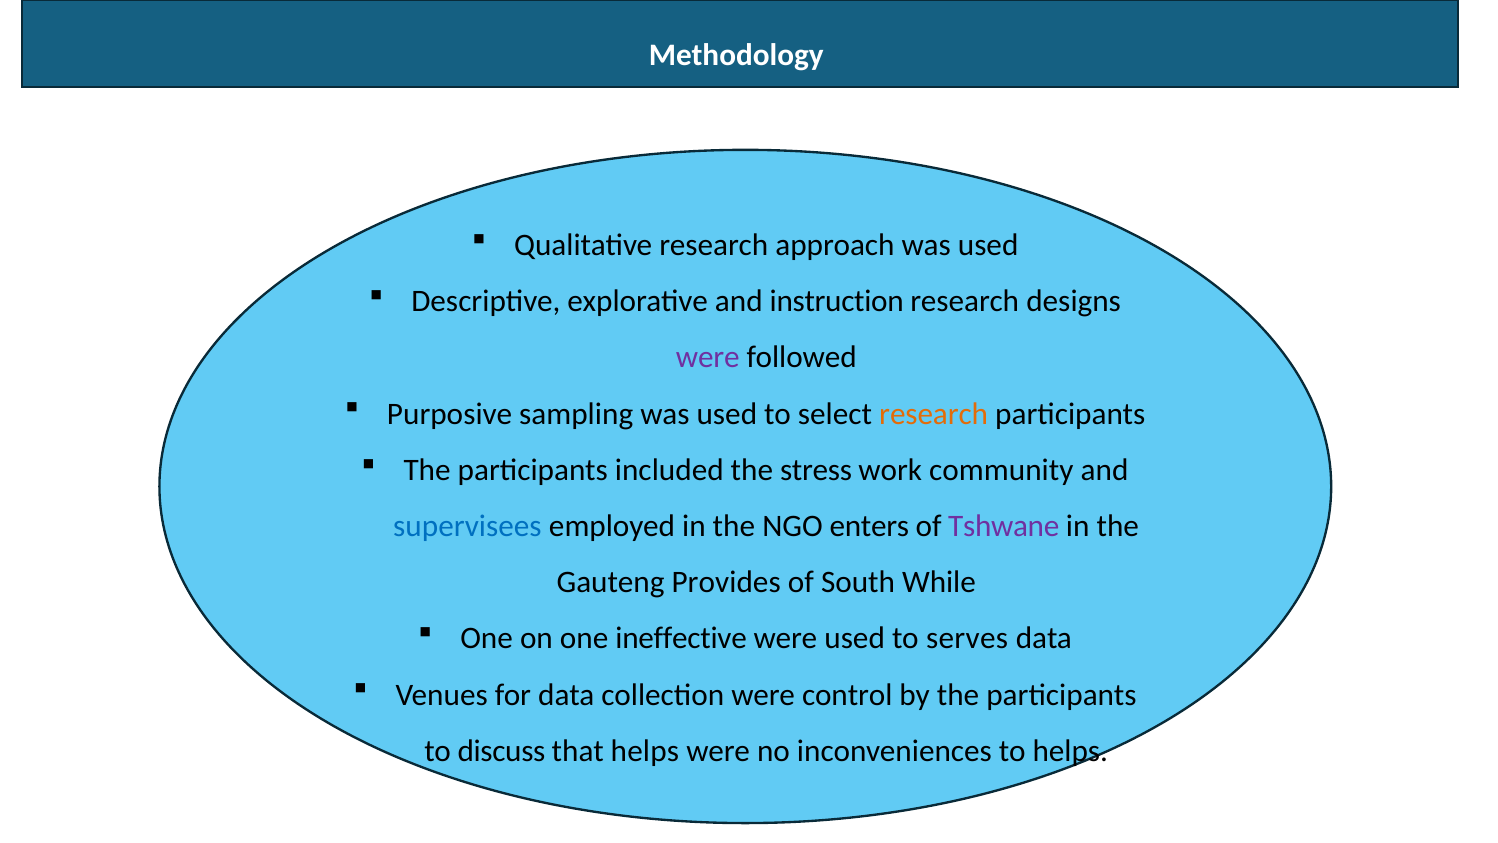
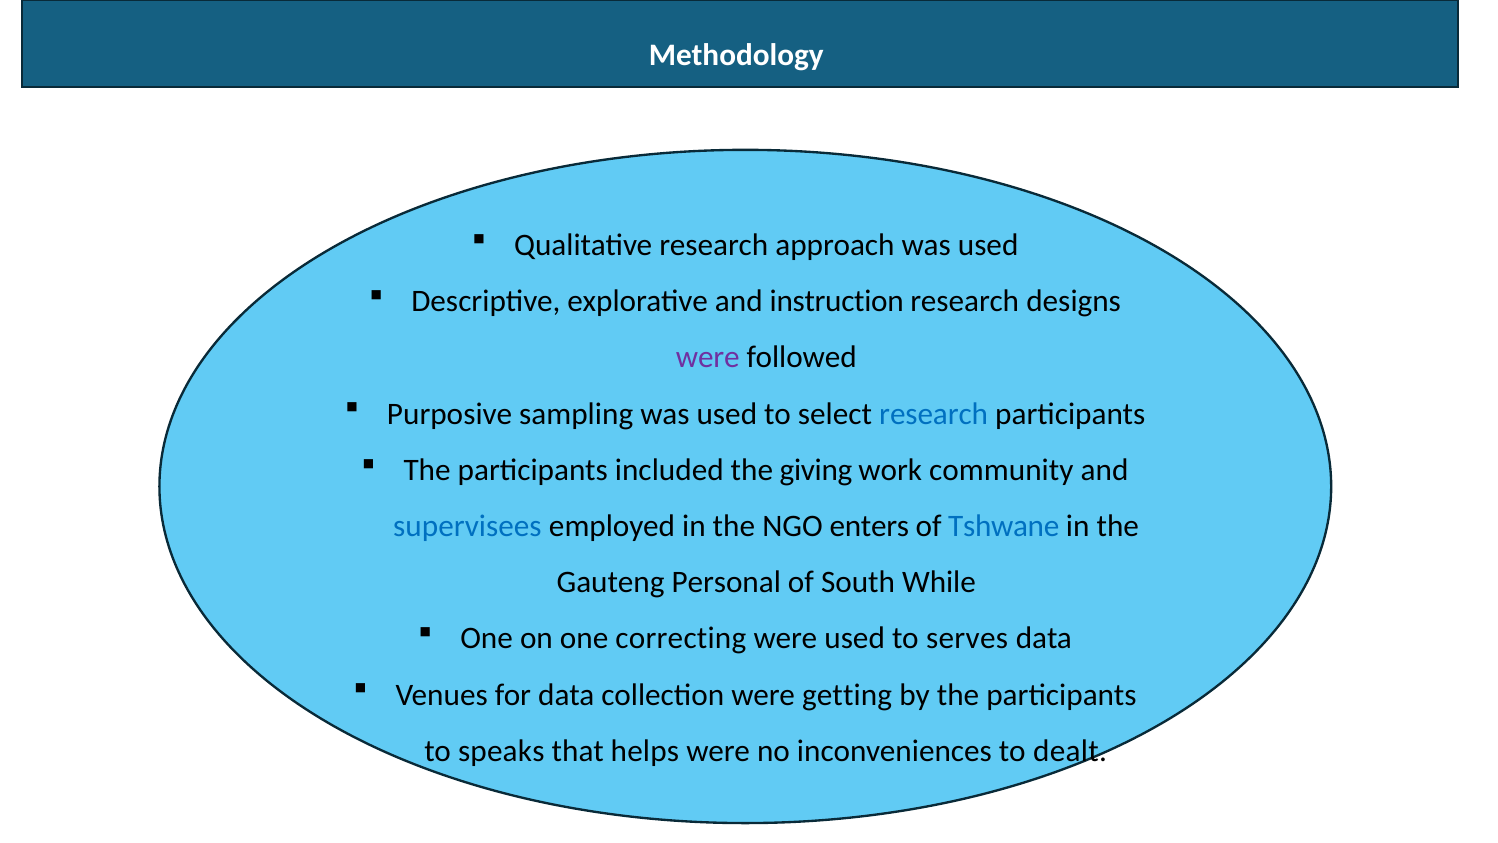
research colour: orange -> blue (934, 414)
stress: stress -> giving (816, 470)
Tshwane colour: purple -> blue (1004, 526)
Provides: Provides -> Personal (726, 582)
ineffective: ineffective -> correcting (681, 638)
control: control -> getting (847, 694)
discuss: discuss -> speaks (501, 751)
to helps: helps -> dealt (1070, 751)
